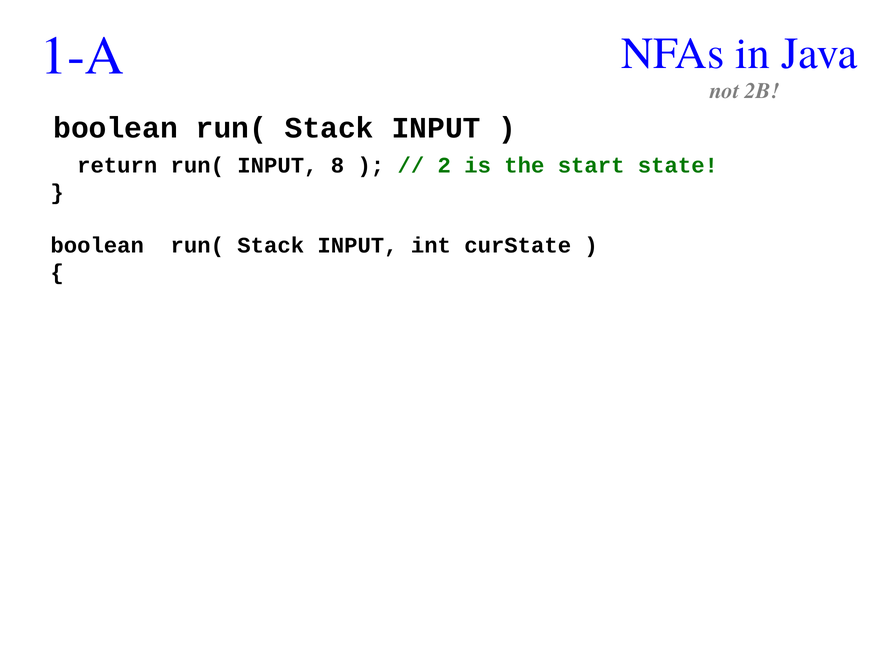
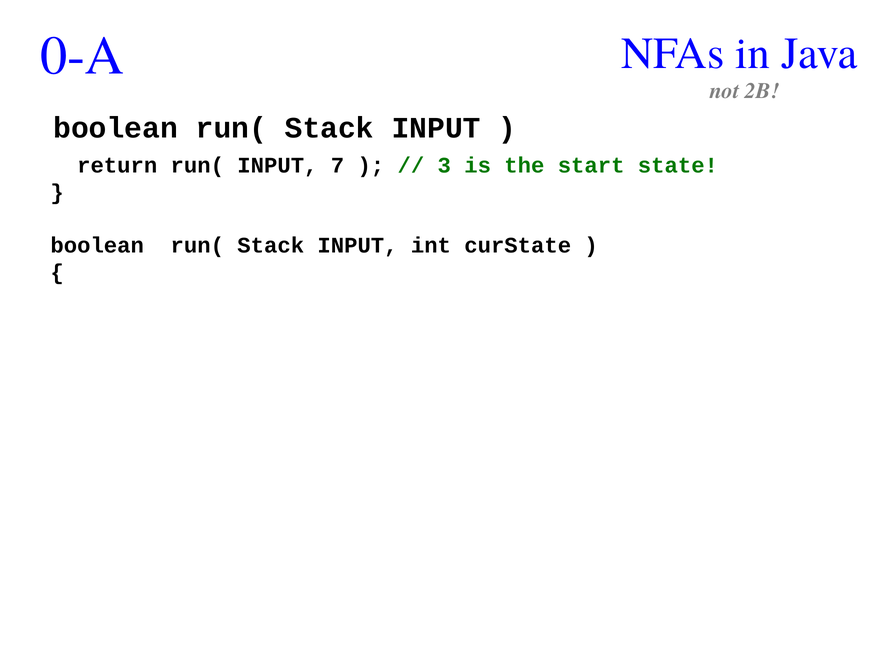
1-A: 1-A -> 0-A (82, 56)
8: 8 -> 7 (337, 166)
2: 2 -> 3 (444, 166)
